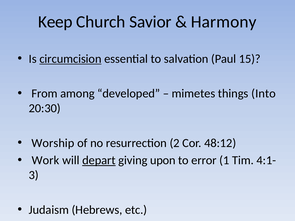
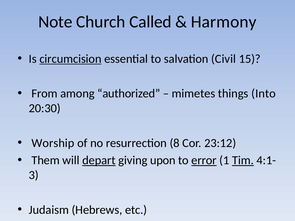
Keep: Keep -> Note (55, 22)
Savior: Savior -> Called (150, 22)
Paul: Paul -> Civil (224, 59)
developed: developed -> authorized (129, 94)
2: 2 -> 8 (175, 143)
48:12: 48:12 -> 23:12 (220, 143)
Work: Work -> Them (46, 160)
error underline: none -> present (204, 160)
Tim underline: none -> present (243, 160)
